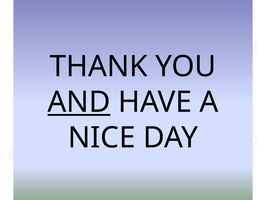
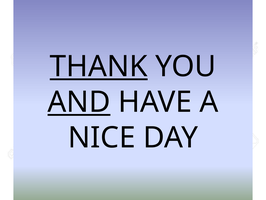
THANK underline: none -> present (99, 66)
